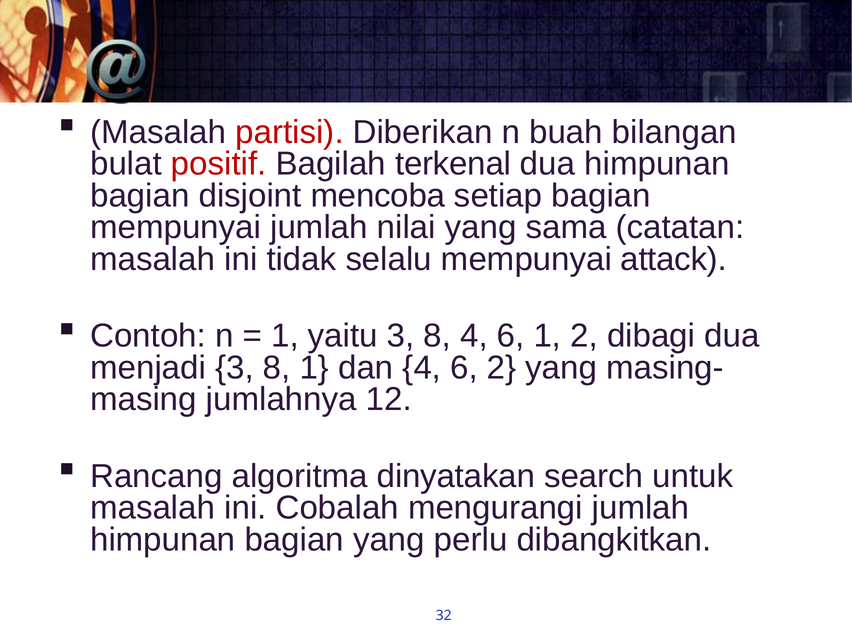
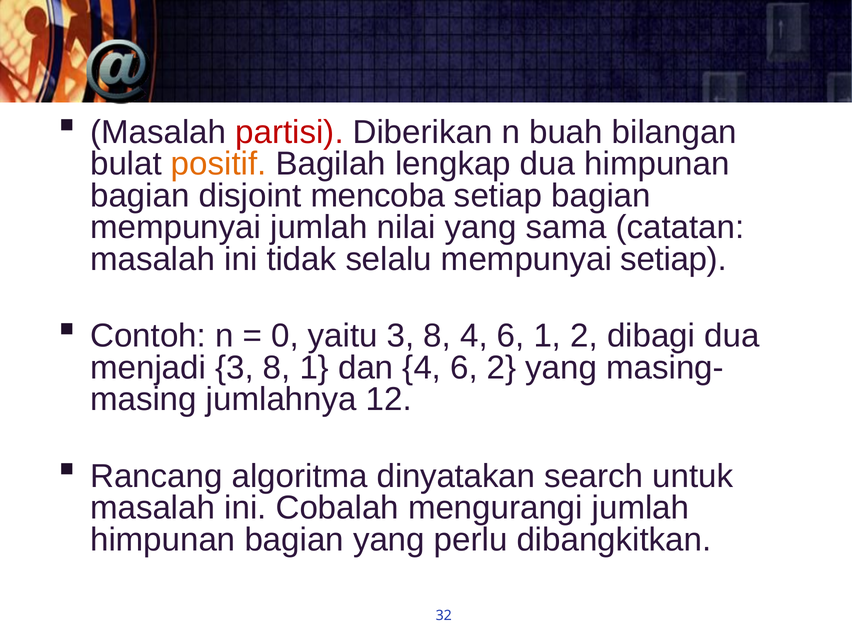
positif colour: red -> orange (219, 164)
terkenal: terkenal -> lengkap (453, 164)
mempunyai attack: attack -> setiap (674, 259)
1: 1 -> 0 (285, 336)
